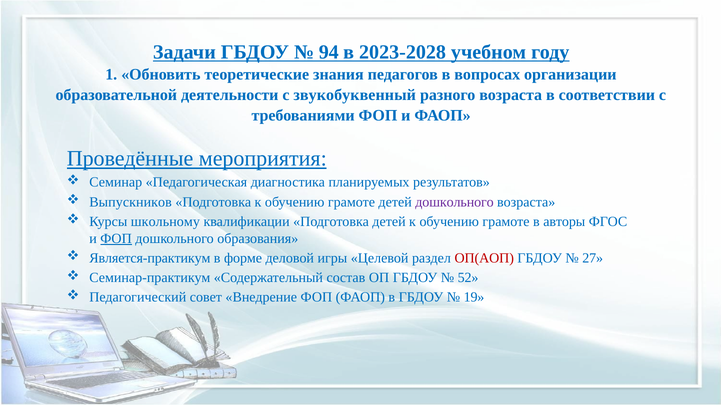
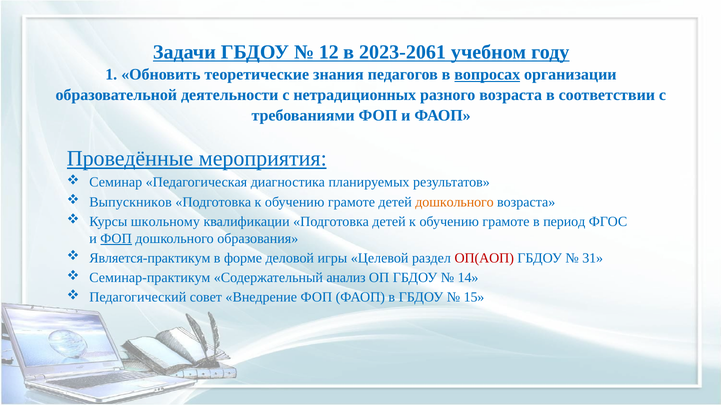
94: 94 -> 12 (329, 52)
2023-2028: 2023-2028 -> 2023-2061 (403, 52)
вопросах underline: none -> present (487, 75)
звукобуквенный: звукобуквенный -> нетрадиционных (355, 95)
дошкольного colour: purple -> orange (455, 202)
авторы: авторы -> период (564, 222)
27: 27 -> 31 (593, 258)
состав: состав -> анализ (346, 278)
52: 52 -> 14 (468, 278)
19: 19 -> 15 (474, 298)
